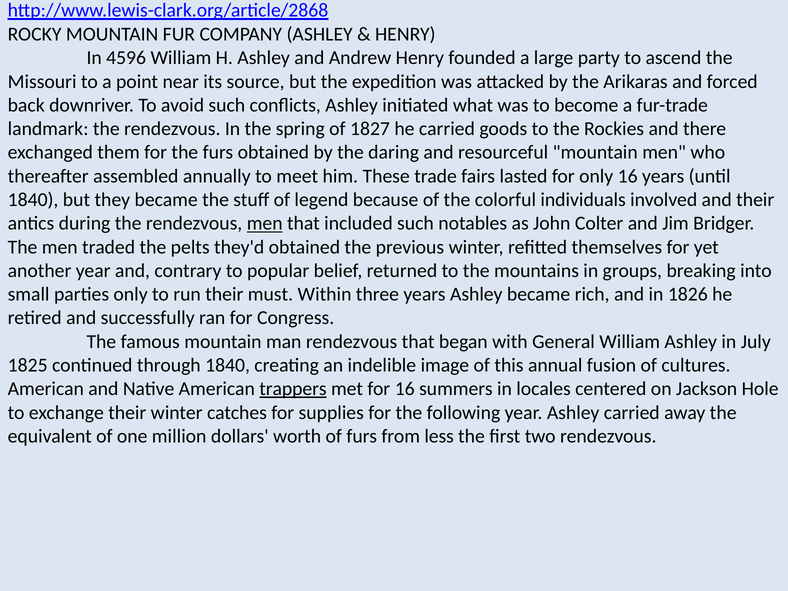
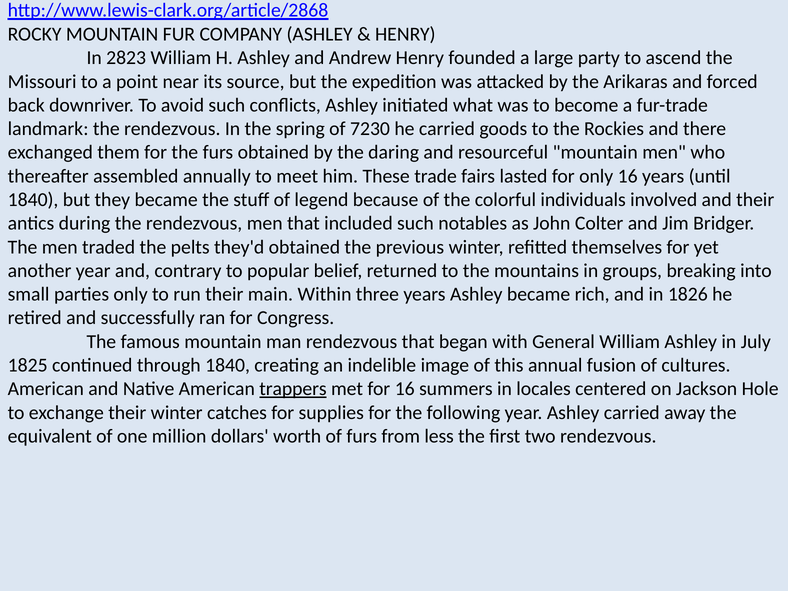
4596: 4596 -> 2823 (126, 58)
1827: 1827 -> 7230 (370, 129)
men underline: present -> none (265, 223)
must: must -> main (270, 294)
